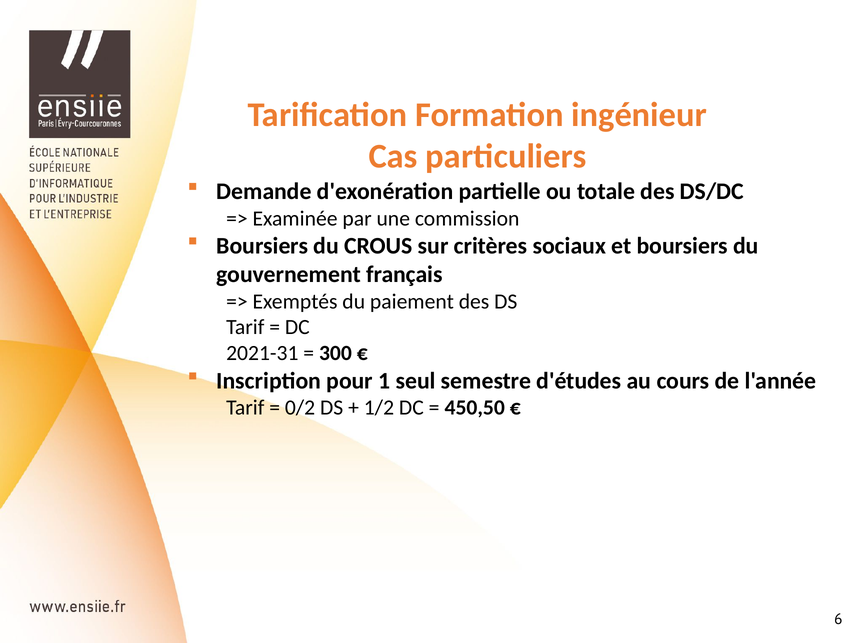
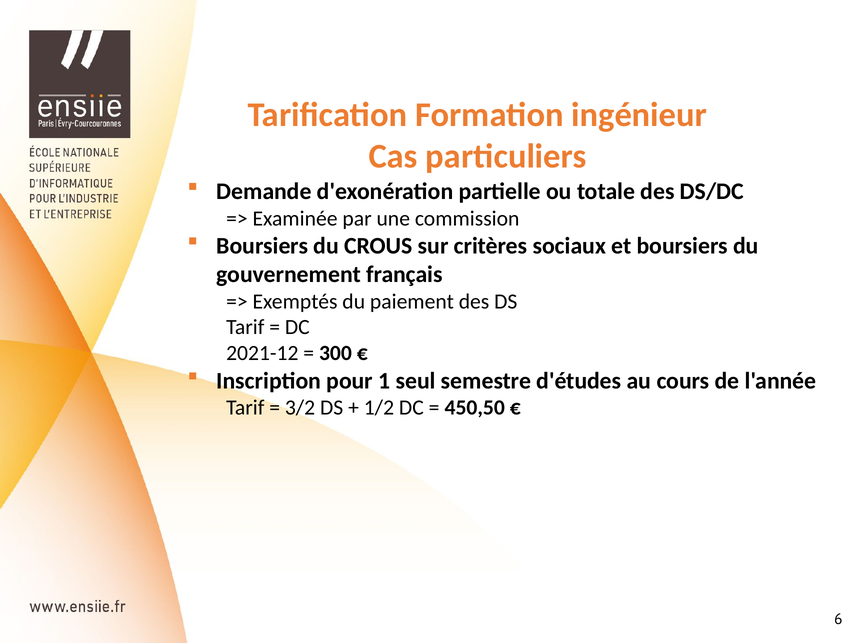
2021-31: 2021-31 -> 2021-12 (262, 353)
0/2: 0/2 -> 3/2 (300, 408)
